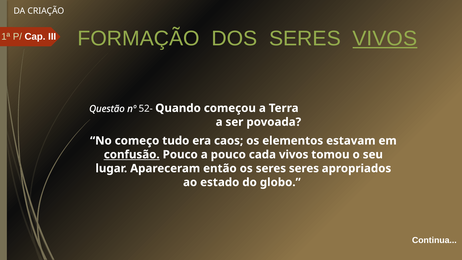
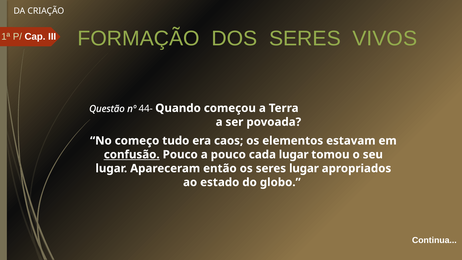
VIVOS underline: present -> none (385, 38)
52-: 52- -> 44- (146, 109)
cada vivos: vivos -> lugar (294, 154)
seres seres: seres -> lugar (304, 168)
